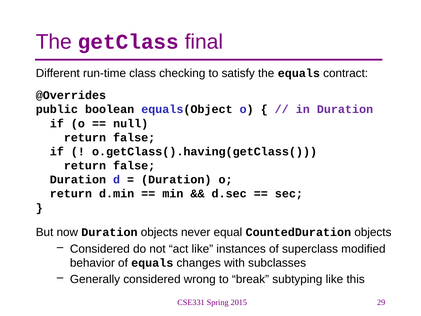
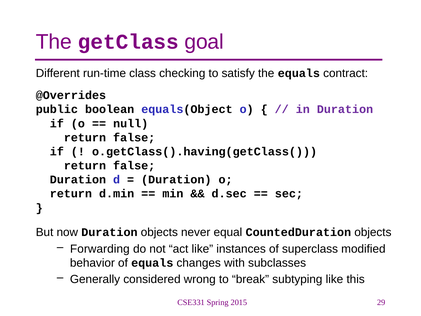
final: final -> goal (204, 42)
Considered: Considered -> Forwarding (100, 249)
